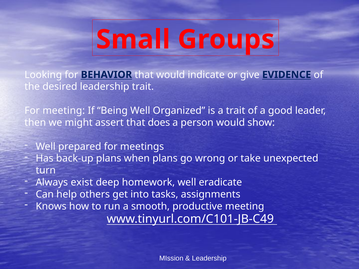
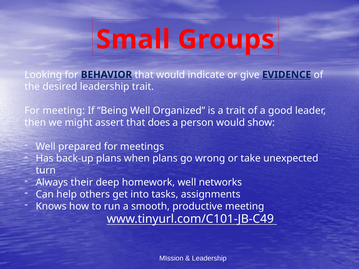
exist: exist -> their (82, 183)
eradicate: eradicate -> networks (220, 183)
